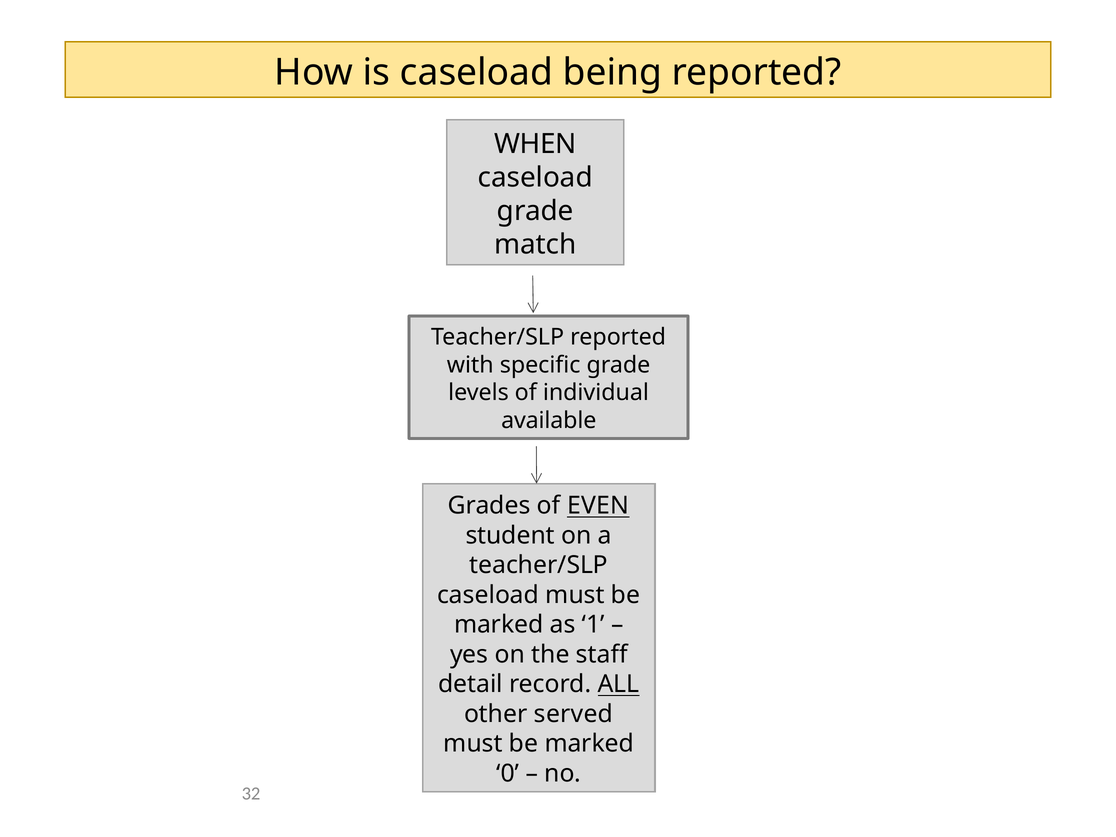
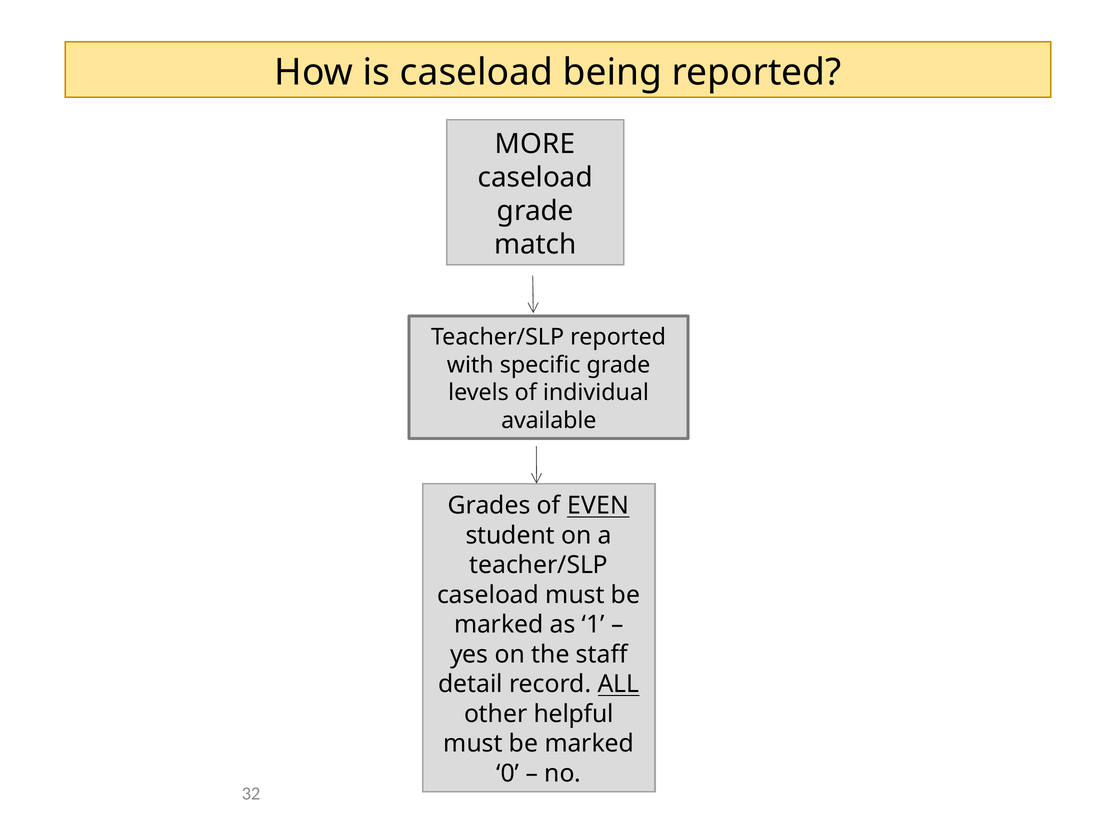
WHEN: WHEN -> MORE (535, 144)
served: served -> helpful (574, 714)
